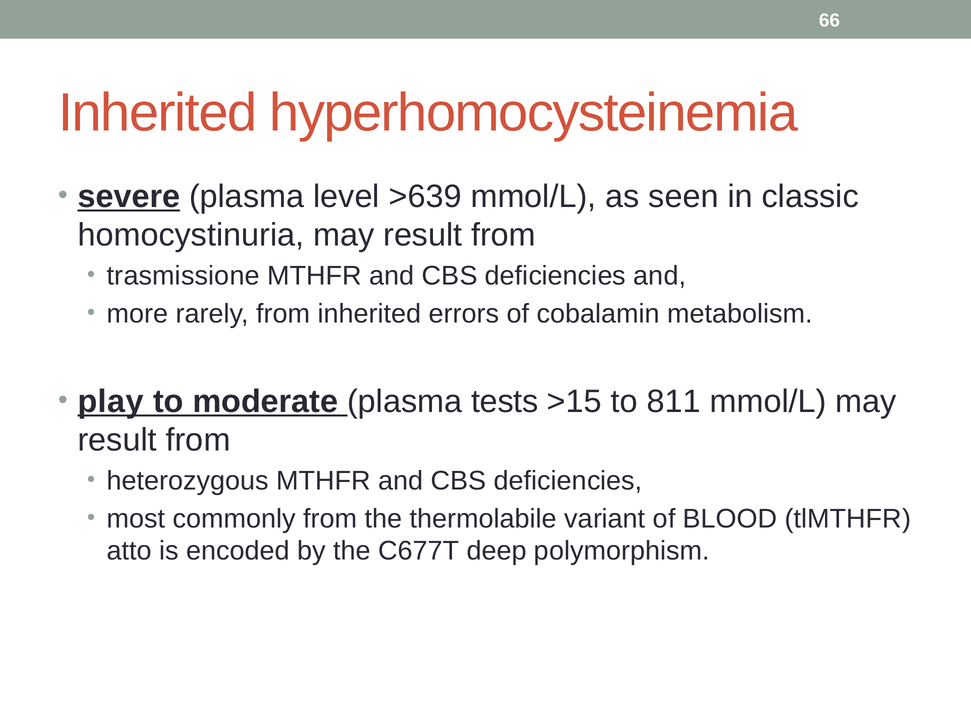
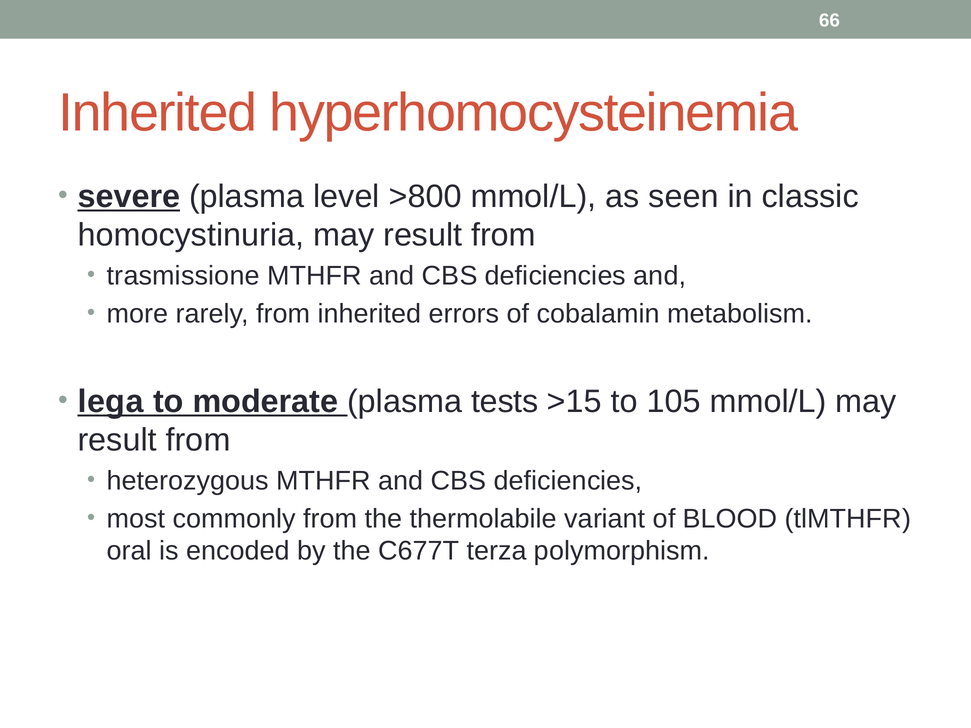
>639: >639 -> >800 (425, 196)
play: play -> lega (111, 402)
811: 811 -> 105 (674, 402)
atto: atto -> oral (129, 551)
deep: deep -> terza (497, 551)
